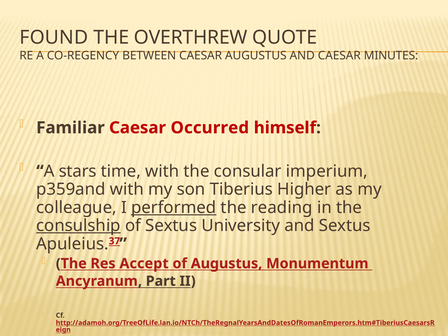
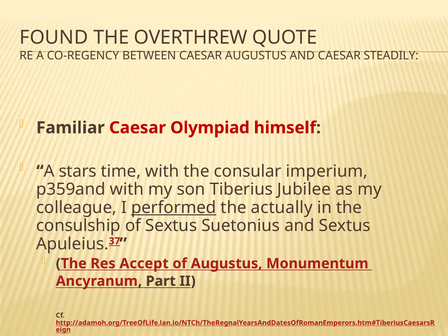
MINUTES: MINUTES -> STEADILY (391, 56)
Occurred: Occurred -> Olympiad (210, 128)
Higher: Higher -> Jubilee (304, 189)
reading: reading -> actually (282, 208)
consulship underline: present -> none (78, 226)
University: University -> Suetonius (241, 226)
